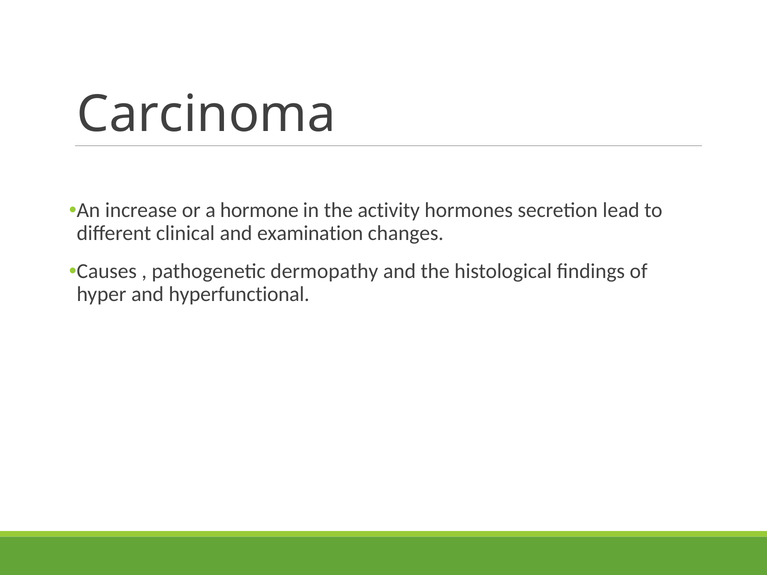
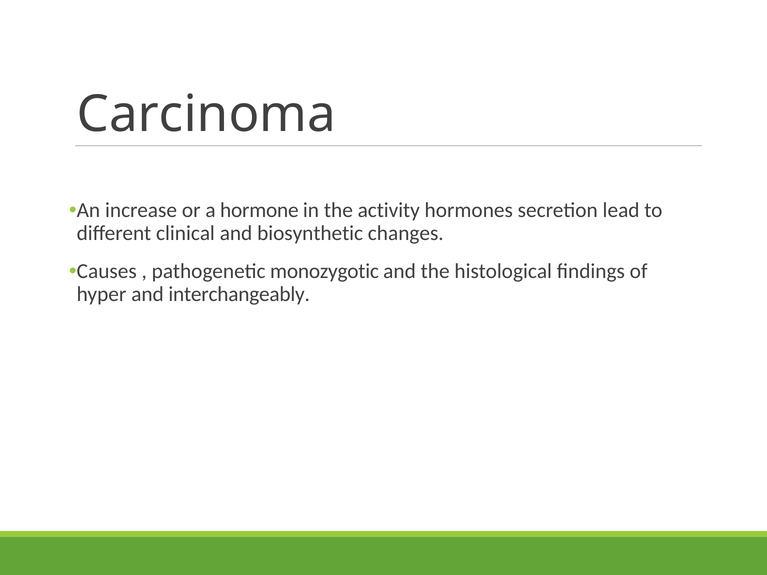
examination: examination -> biosynthetic (310, 234)
dermopathy: dermopathy -> monozygotic (325, 271)
hyperfunctional: hyperfunctional -> interchangeably (239, 294)
